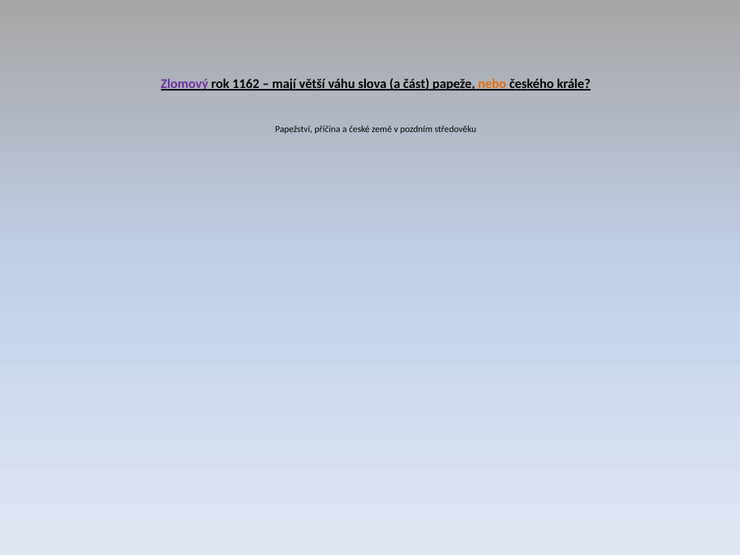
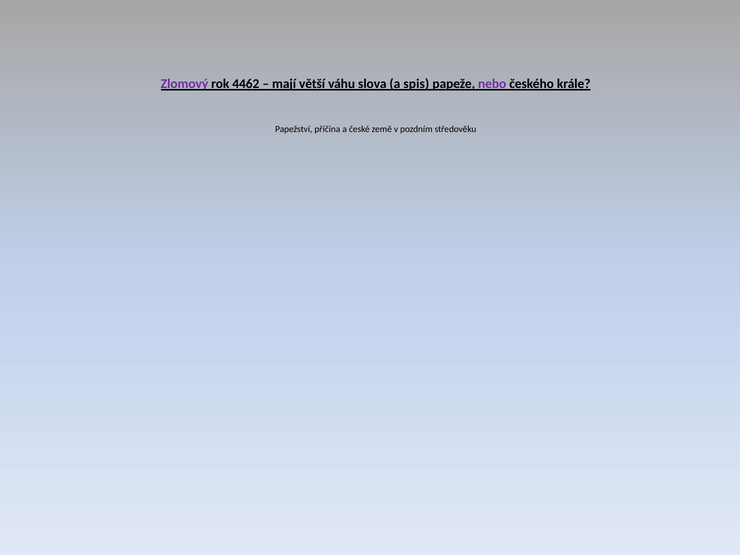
1162: 1162 -> 4462 (246, 84)
část: část -> spis (416, 84)
nebo colour: orange -> purple (492, 84)
